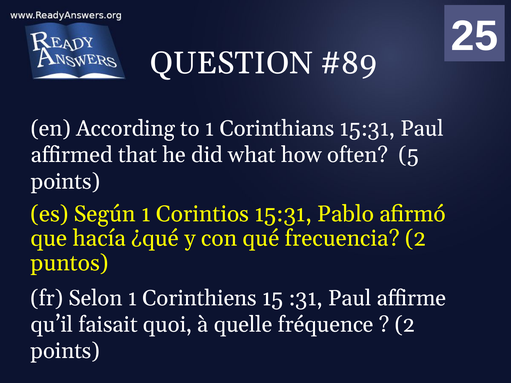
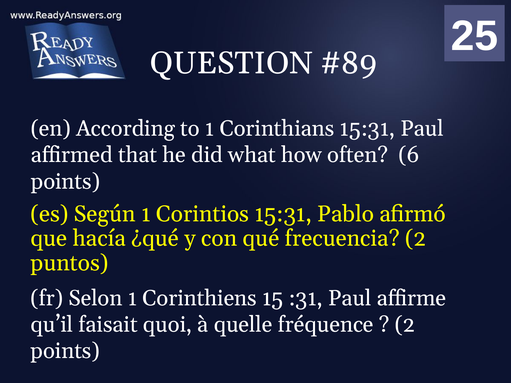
5: 5 -> 6 (409, 155)
